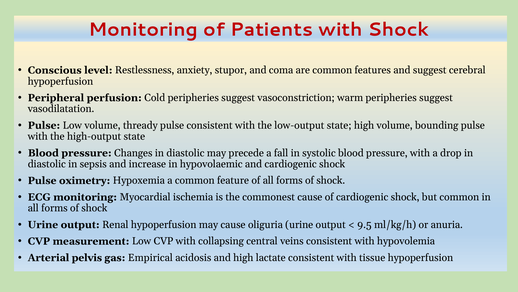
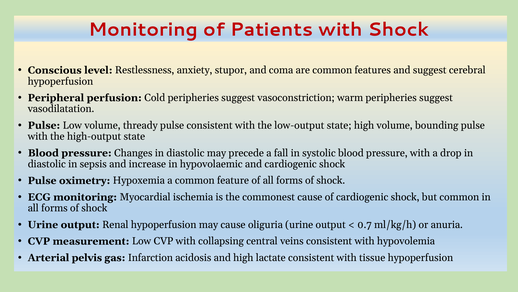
9.5: 9.5 -> 0.7 (364, 224)
Empirical: Empirical -> Infarction (150, 257)
